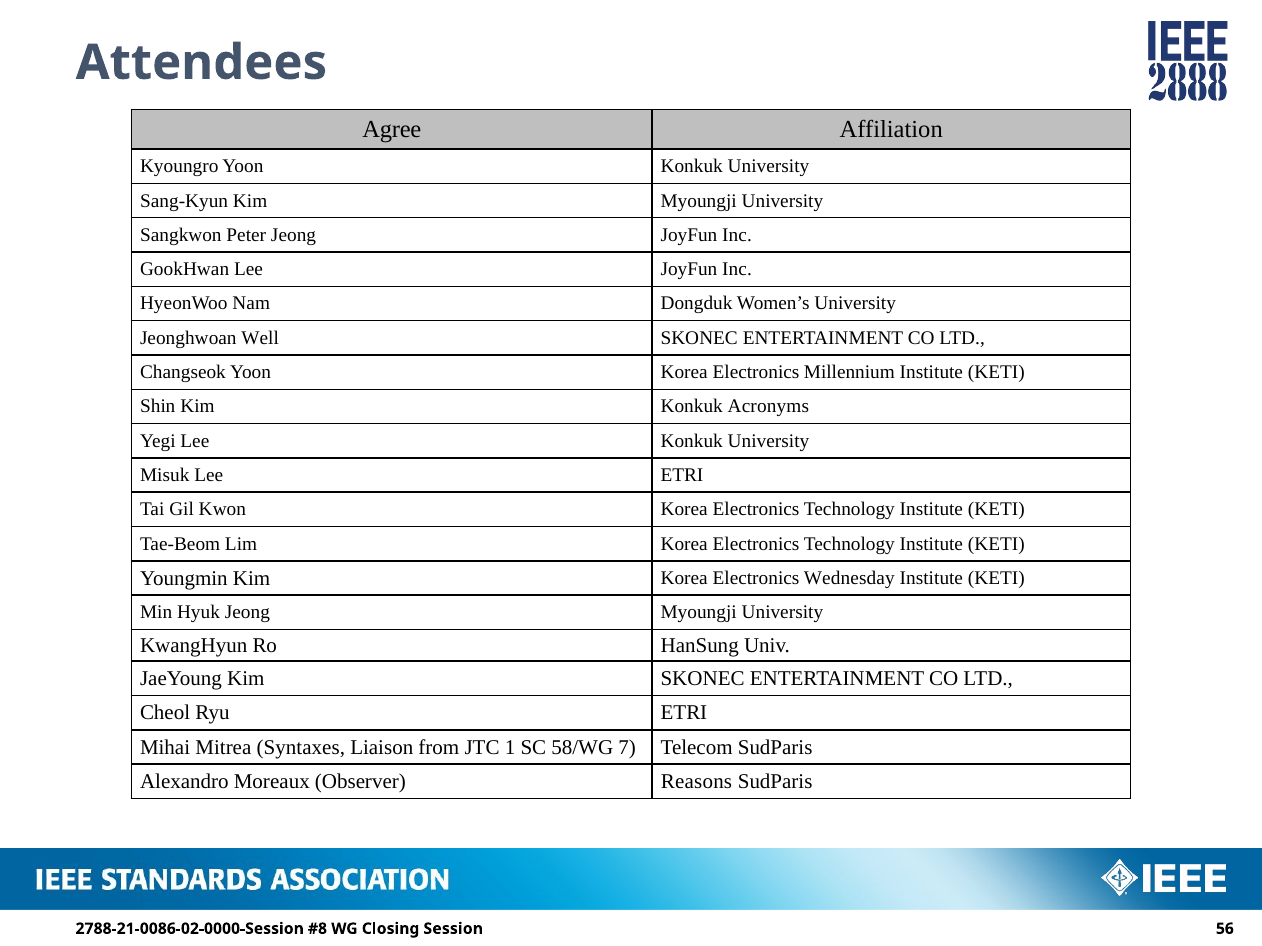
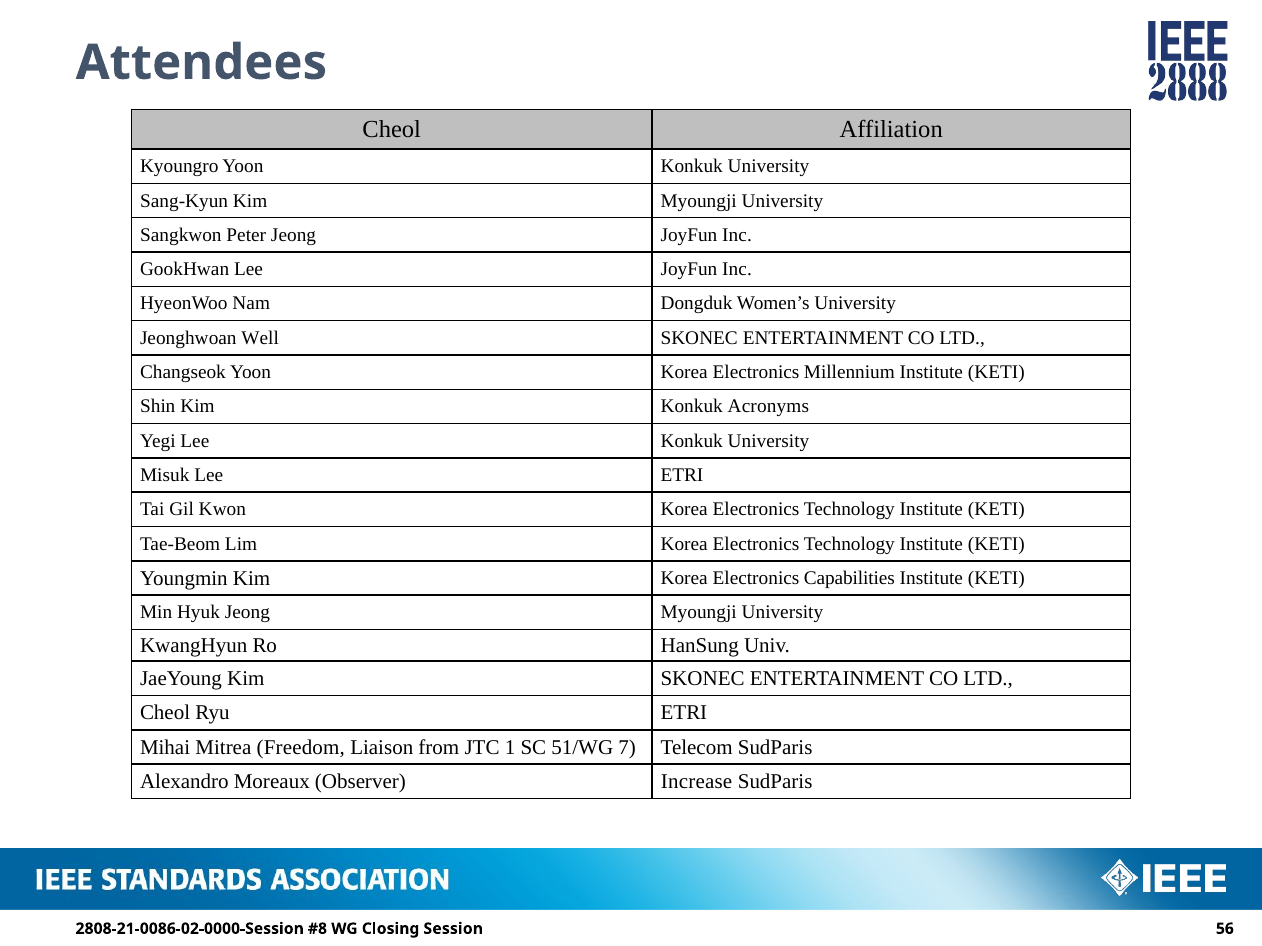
Agree: Agree -> Cheol (392, 130)
Wednesday: Wednesday -> Capabilities (849, 578)
Syntaxes: Syntaxes -> Freedom (301, 747)
58/WG: 58/WG -> 51/WG (582, 747)
Reasons: Reasons -> Increase (697, 782)
2788-21-0086-02-0000-Session: 2788-21-0086-02-0000-Session -> 2808-21-0086-02-0000-Session (190, 929)
